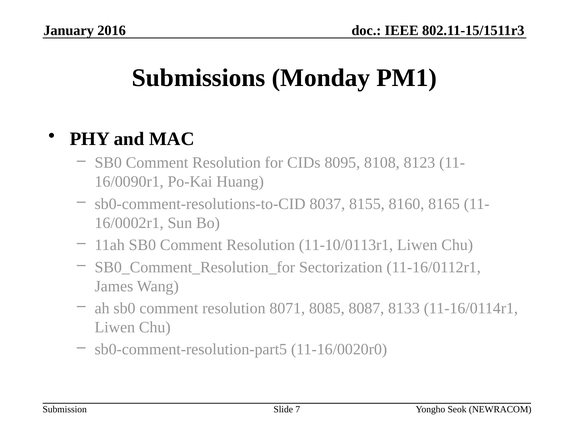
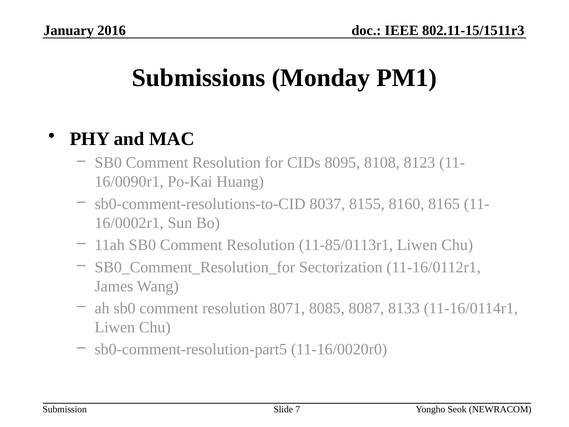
11-10/0113r1: 11-10/0113r1 -> 11-85/0113r1 (346, 245)
